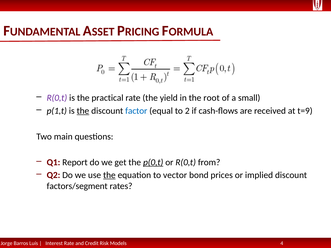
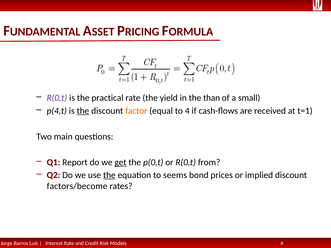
root: root -> than (212, 98)
p(1,t: p(1,t -> p(4,t (57, 111)
factor colour: blue -> orange (136, 111)
to 2: 2 -> 4 (187, 111)
t=9: t=9 -> t=1 (305, 111)
get underline: none -> present (121, 162)
p(0,t underline: present -> none (153, 162)
vector: vector -> seems (175, 175)
factors/segment: factors/segment -> factors/become (77, 186)
